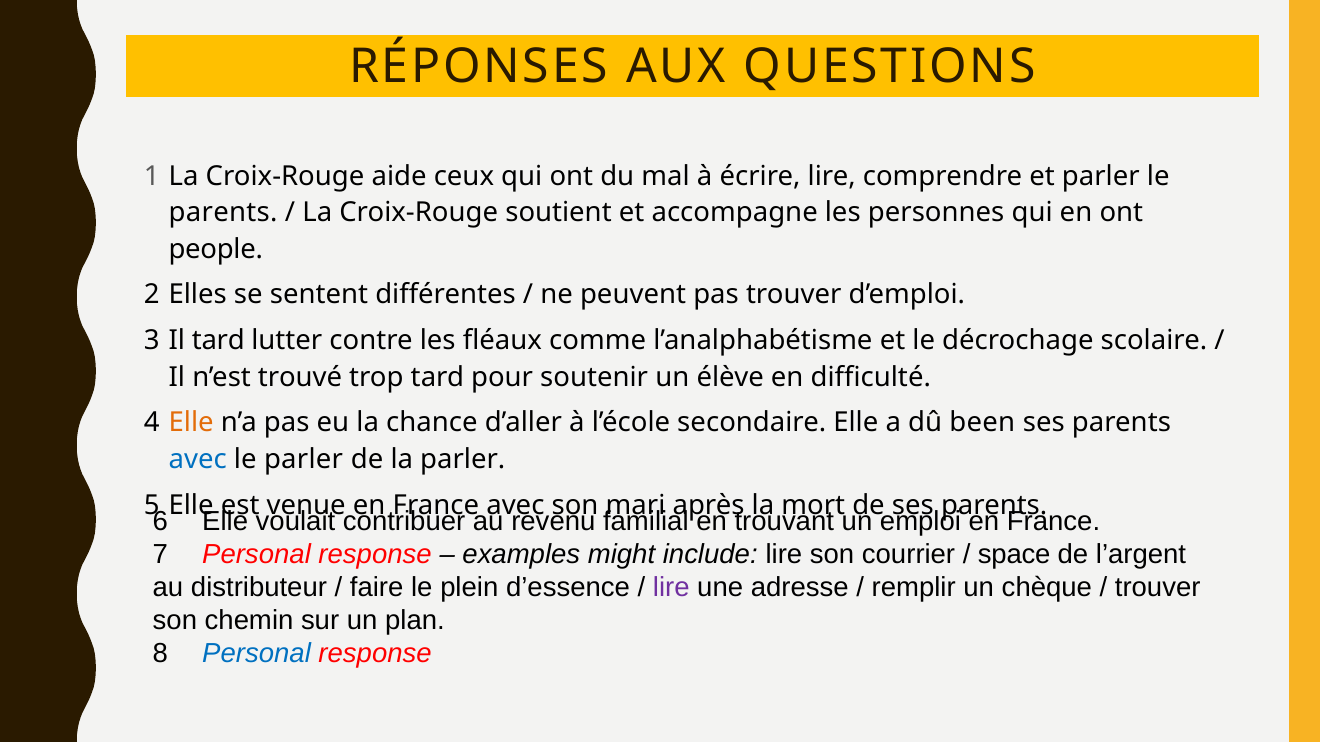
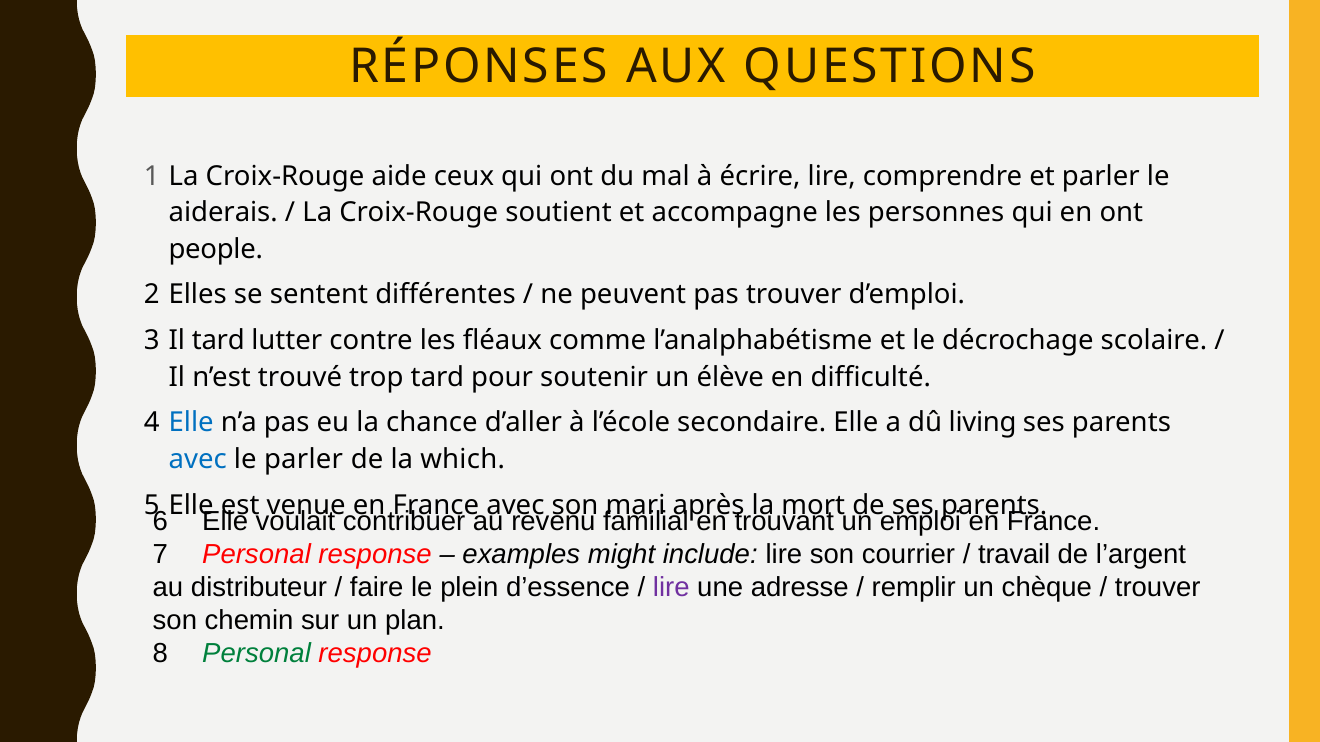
parents: parents -> aiderais (223, 213)
Elle colour: orange -> blue (191, 423)
been: been -> living (983, 423)
la parler: parler -> which (463, 459)
space: space -> travail (1014, 555)
Personal colour: blue -> green (257, 654)
